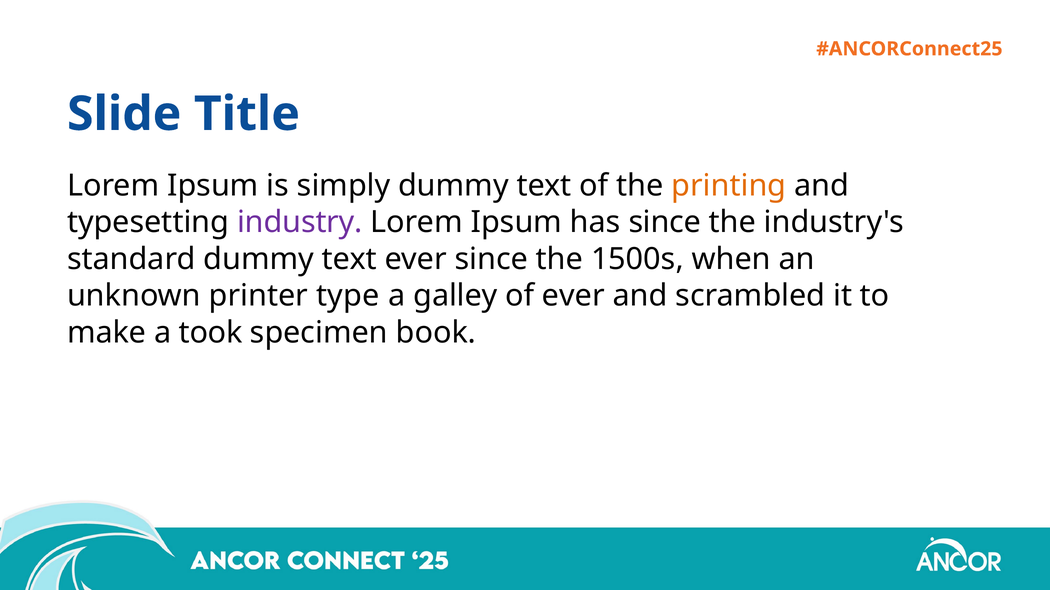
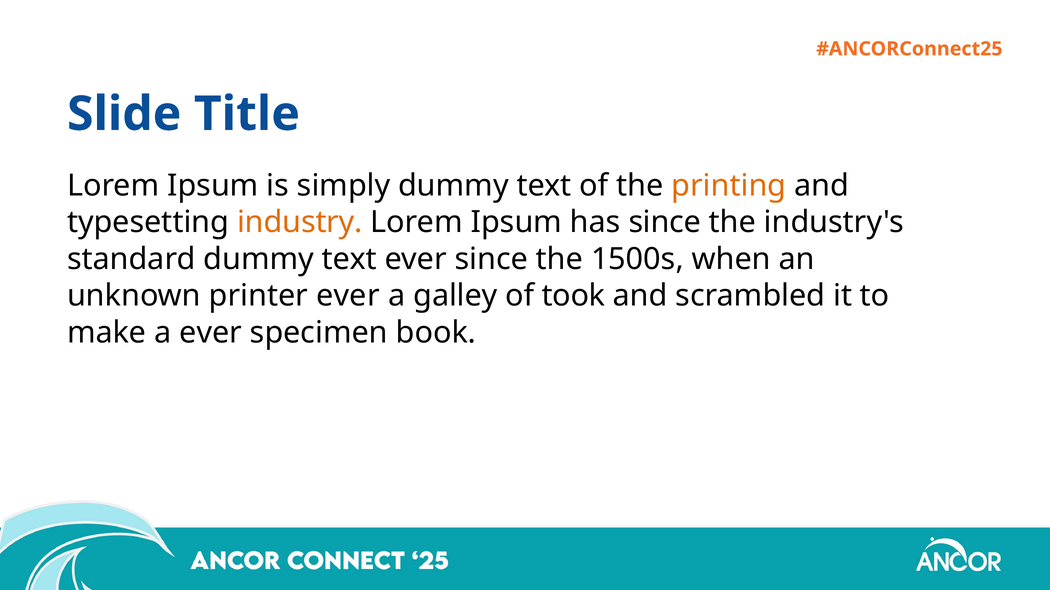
industry colour: purple -> orange (300, 223)
printer type: type -> ever (348, 296)
of ever: ever -> took (574, 296)
a took: took -> ever (211, 333)
